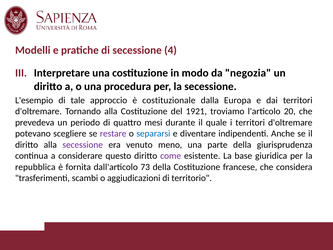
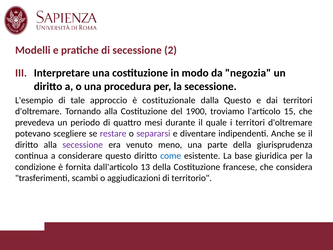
4: 4 -> 2 (171, 50)
dalla Europa: Europa -> Questo (238, 100)
1921: 1921 -> 1900 (196, 111)
20: 20 -> 15 (290, 111)
separarsi colour: blue -> purple (153, 133)
come colour: purple -> blue (171, 156)
repubblica: repubblica -> condizione (35, 167)
73: 73 -> 13 (145, 167)
